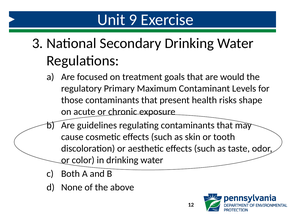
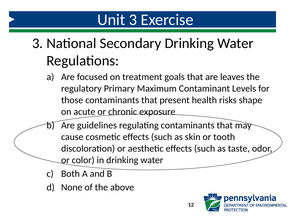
9: 9 -> 3 (133, 20)
would: would -> leaves (232, 77)
